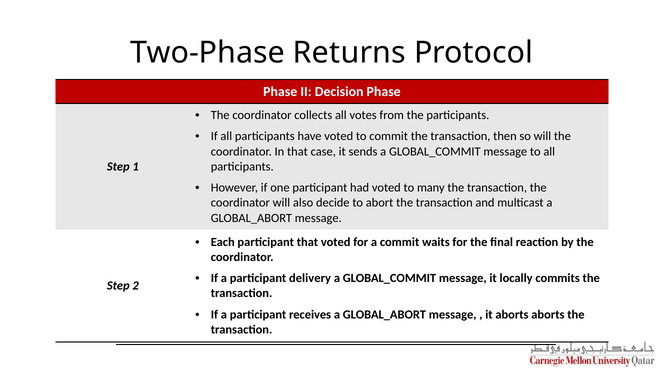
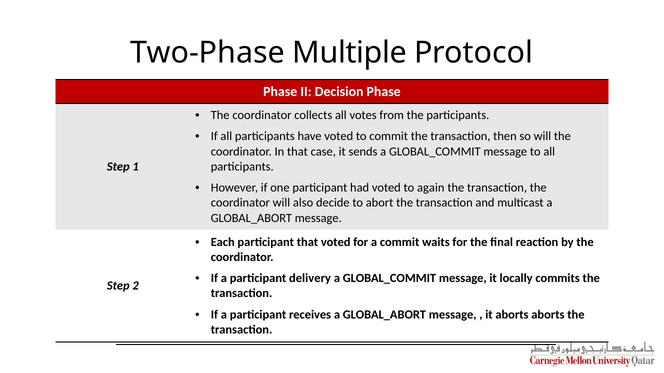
Returns: Returns -> Multiple (350, 53)
many: many -> again (431, 188)
